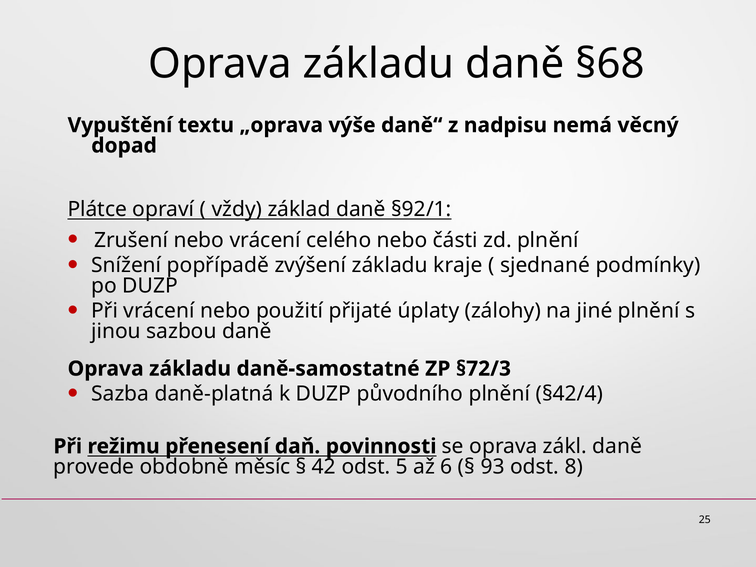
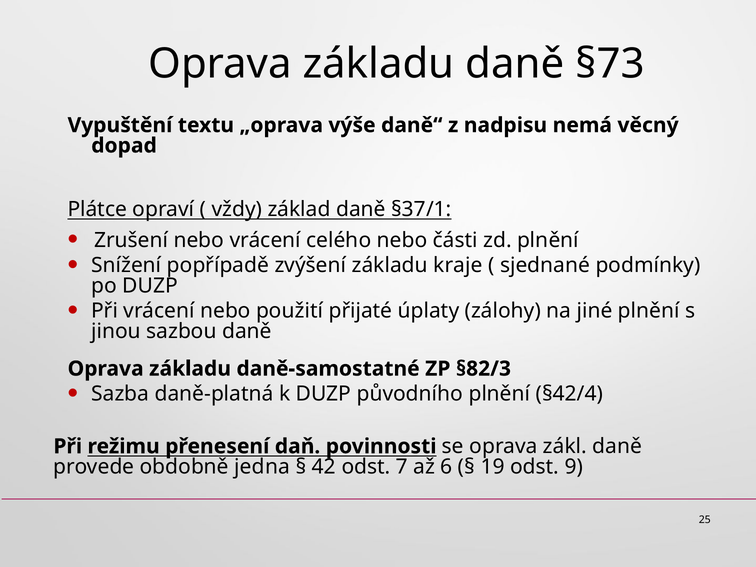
§68: §68 -> §73 (610, 64)
§92/1: §92/1 -> §37/1 (421, 209)
§72/3: §72/3 -> §82/3 (483, 369)
měsíc: měsíc -> jedna (262, 467)
5: 5 -> 7 (402, 467)
93: 93 -> 19 (493, 467)
8: 8 -> 9 (574, 467)
